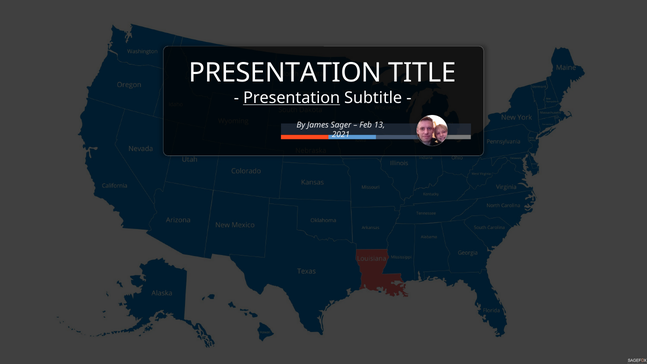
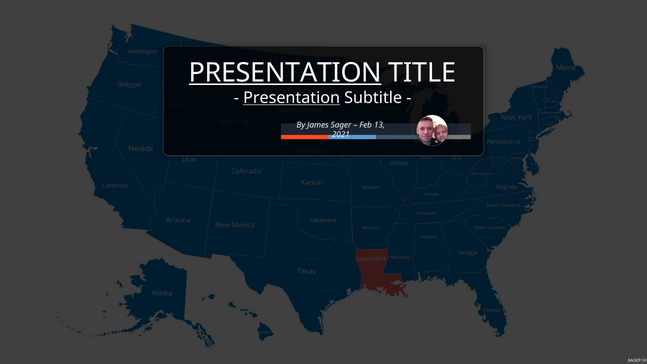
PRESENTATION underline: none -> present (285, 73)
